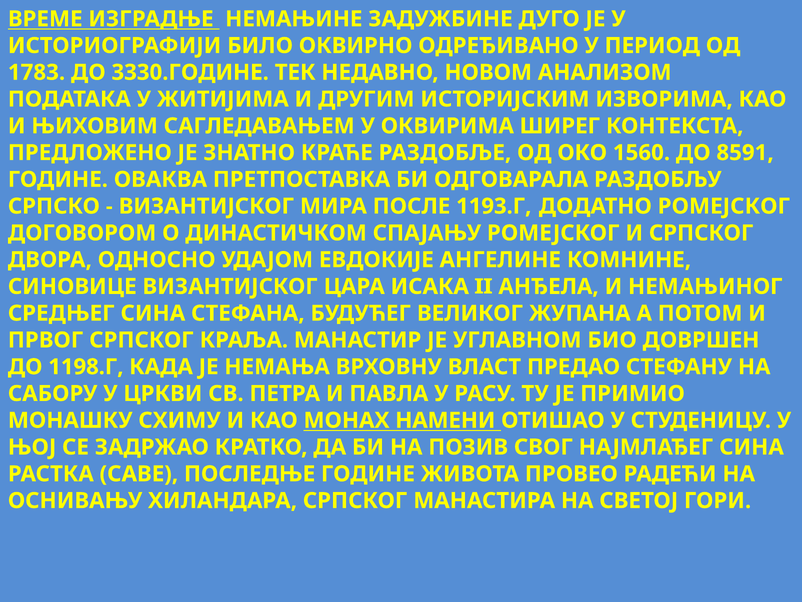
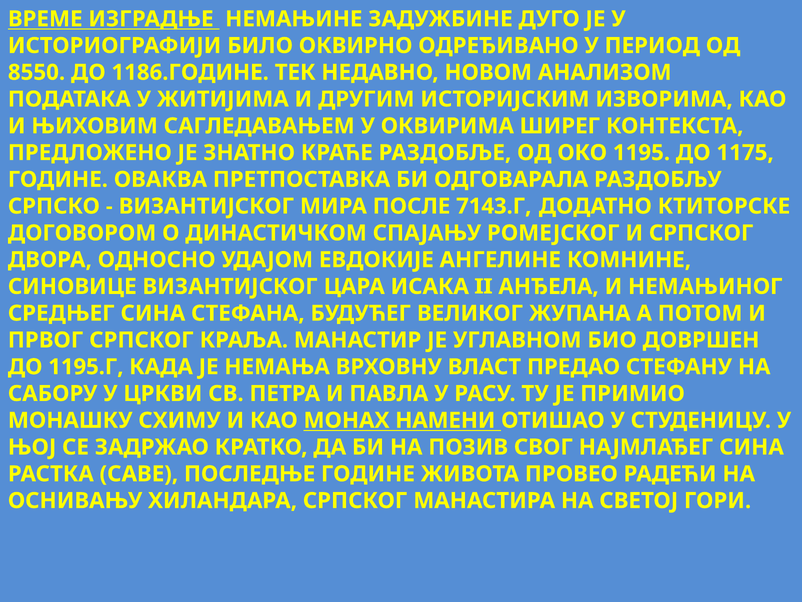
1783: 1783 -> 8550 (37, 72)
3330.ГОДИНЕ: 3330.ГОДИНЕ -> 1186.ГОДИНЕ (190, 72)
1560: 1560 -> 1195 (641, 153)
8591: 8591 -> 1175 (745, 153)
1193.Г: 1193.Г -> 7143.Г (494, 206)
ДОДАТНО РОМЕЈСКОГ: РОМЕЈСКОГ -> КТИТОРСКЕ (724, 206)
1198.Г: 1198.Г -> 1195.Г (86, 367)
